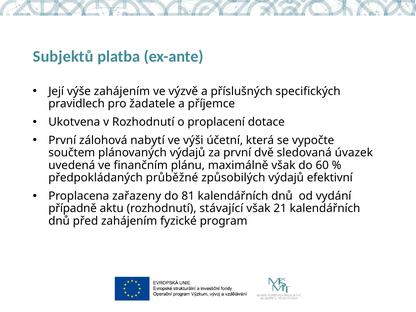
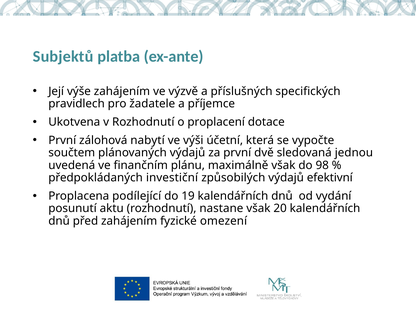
úvazek: úvazek -> jednou (354, 153)
60: 60 -> 98 (322, 165)
průběžné: průběžné -> investiční (172, 178)
zařazeny: zařazeny -> podílející (137, 196)
81: 81 -> 19 (188, 196)
případně: případně -> posunutí (73, 208)
stávající: stávající -> nastane (221, 208)
21: 21 -> 20 (280, 208)
program: program -> omezení (224, 221)
